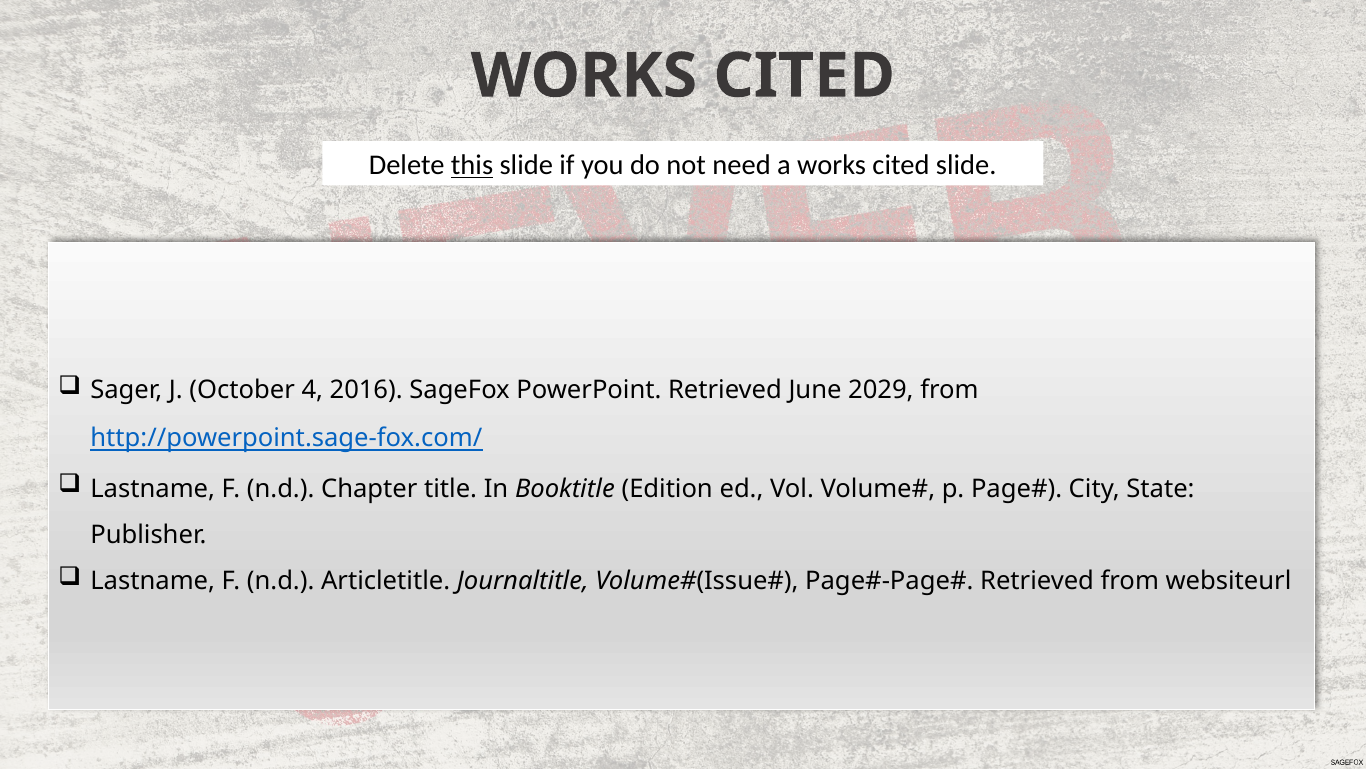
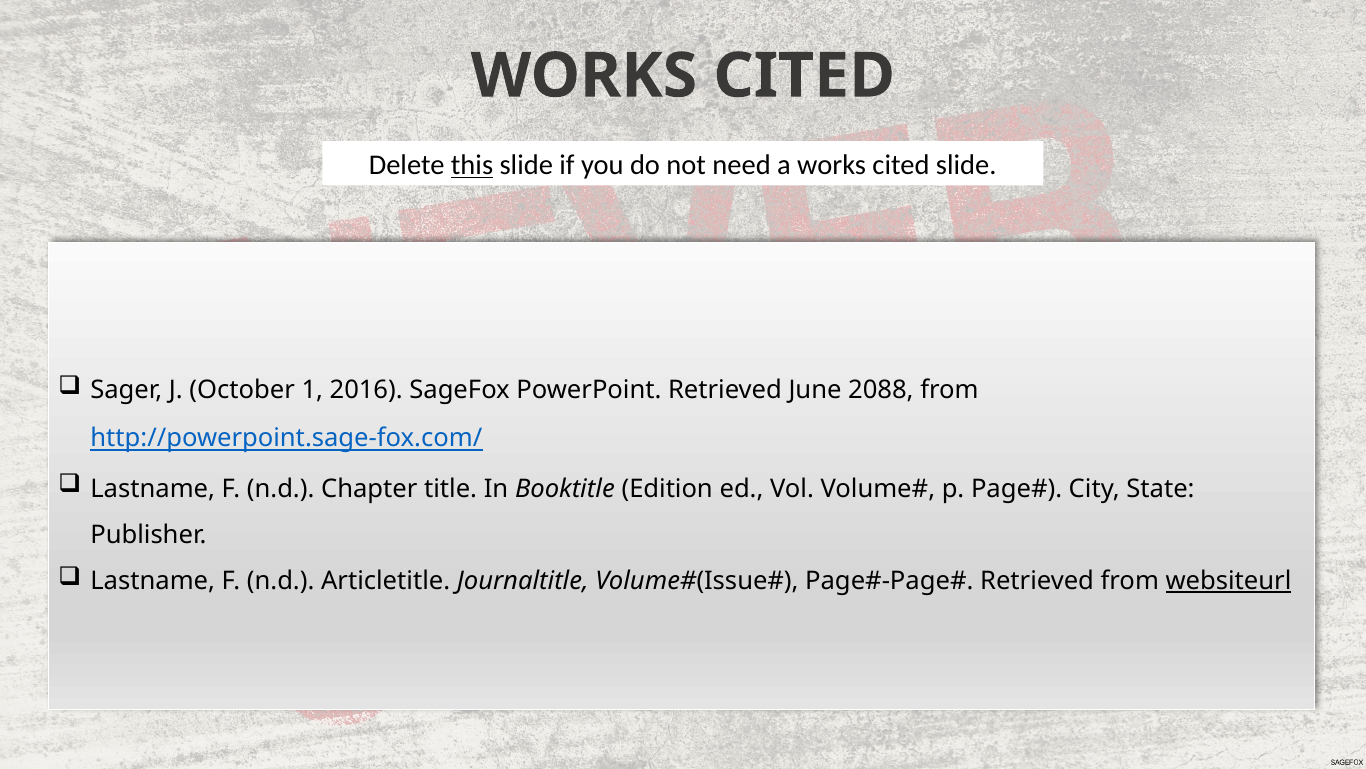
4: 4 -> 1 (312, 390)
2029: 2029 -> 2088 (881, 390)
websiteurl underline: none -> present (1228, 580)
